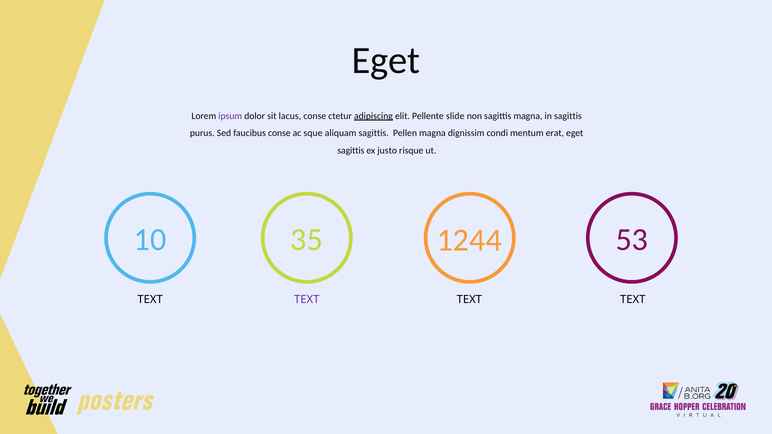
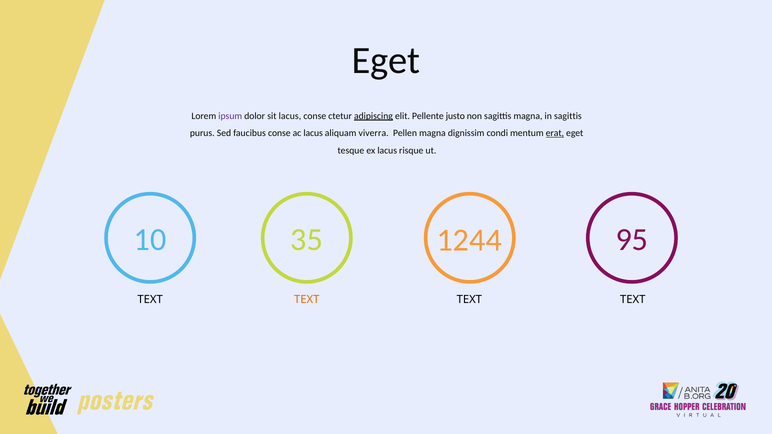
slide: slide -> justo (455, 116)
ac sque: sque -> lacus (313, 133)
aliquam sagittis: sagittis -> viverra (374, 133)
erat underline: none -> present (555, 133)
sagittis: sagittis -> tesque (351, 151)
ex justo: justo -> lacus (387, 151)
53: 53 -> 95 (632, 240)
TEXT colour: purple -> orange (307, 300)
